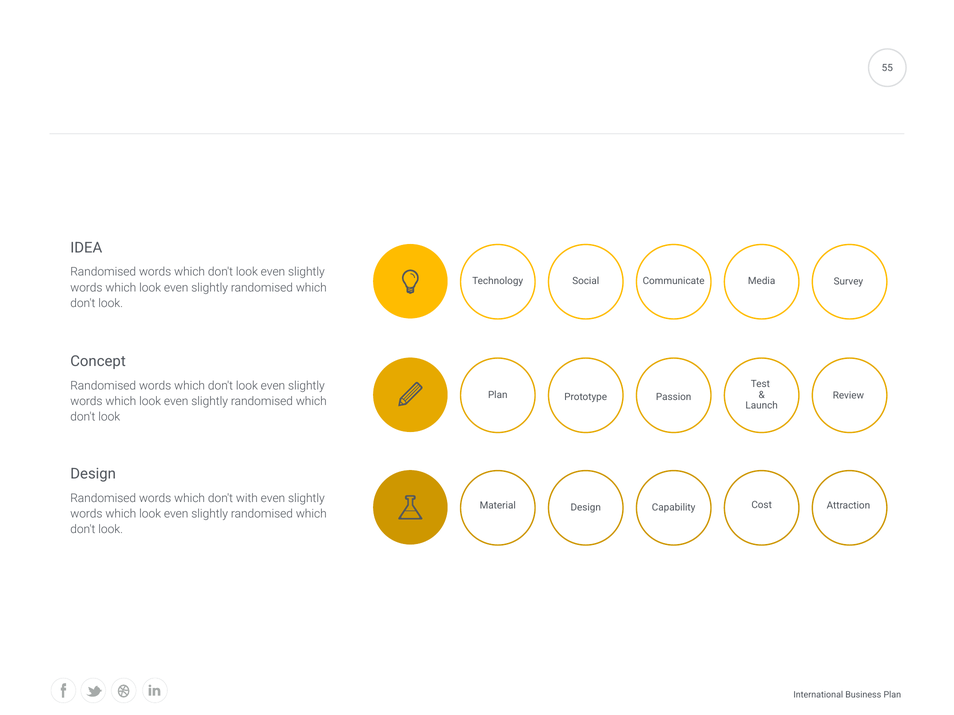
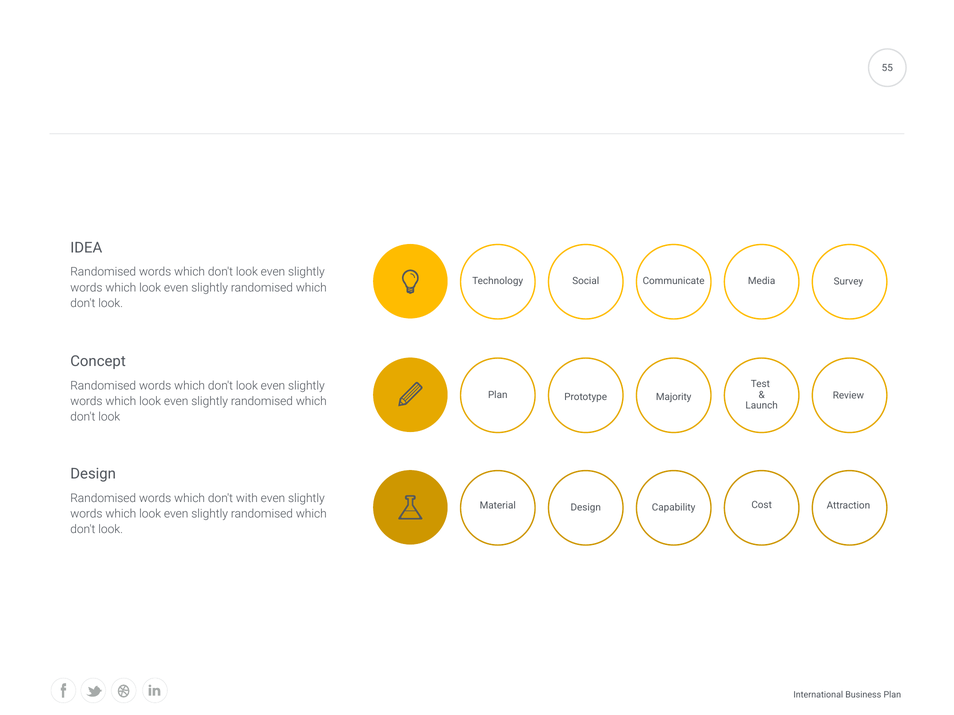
Passion: Passion -> Majority (674, 397)
